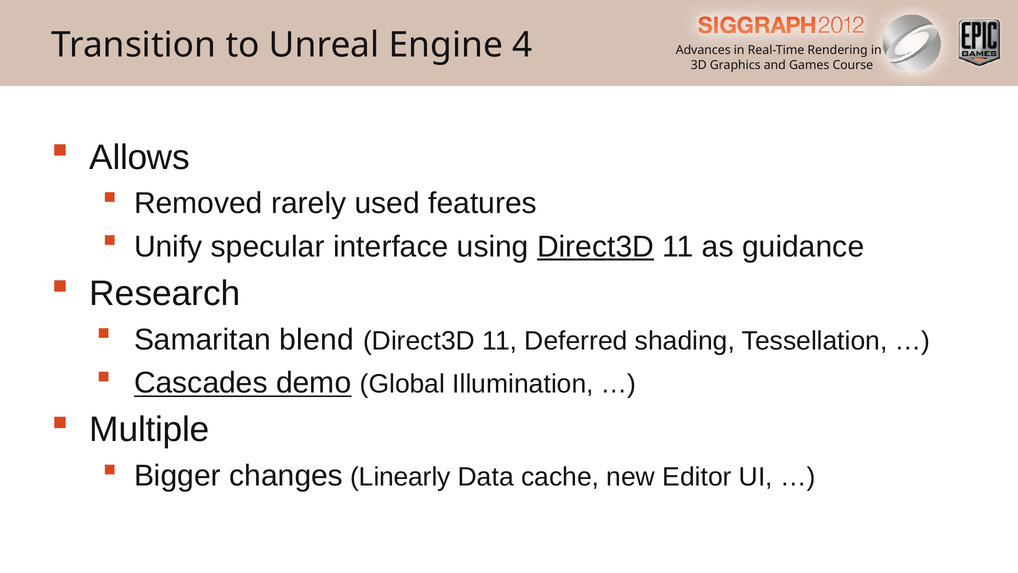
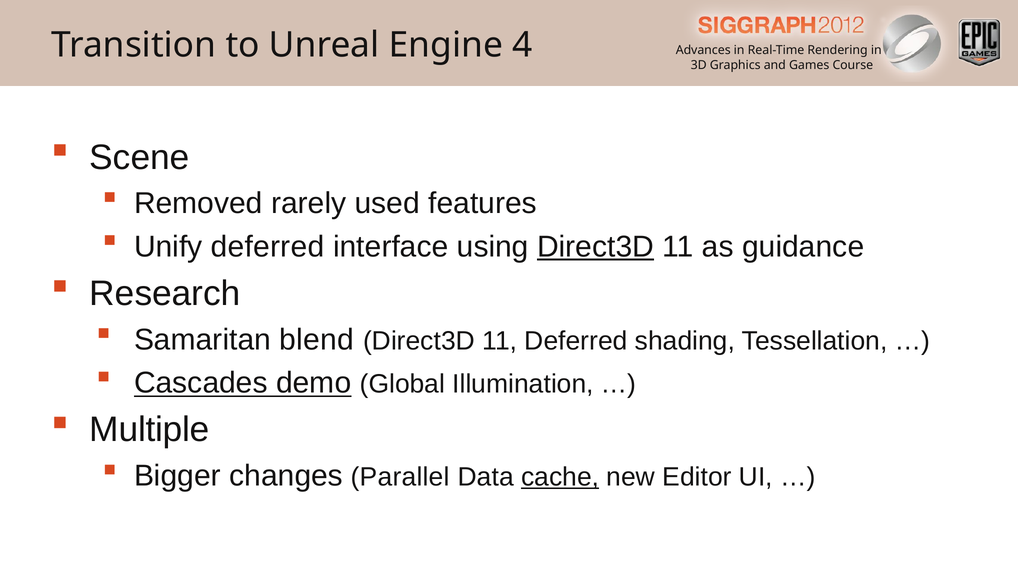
Allows: Allows -> Scene (139, 157)
Unify specular: specular -> deferred (268, 247)
Linearly: Linearly -> Parallel (400, 477)
cache underline: none -> present (560, 477)
